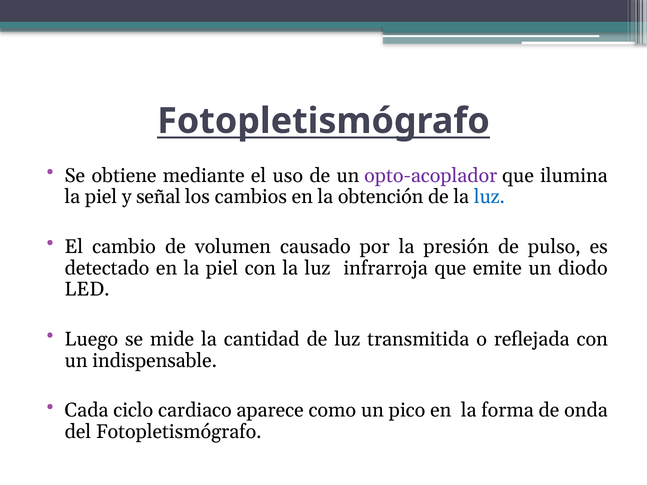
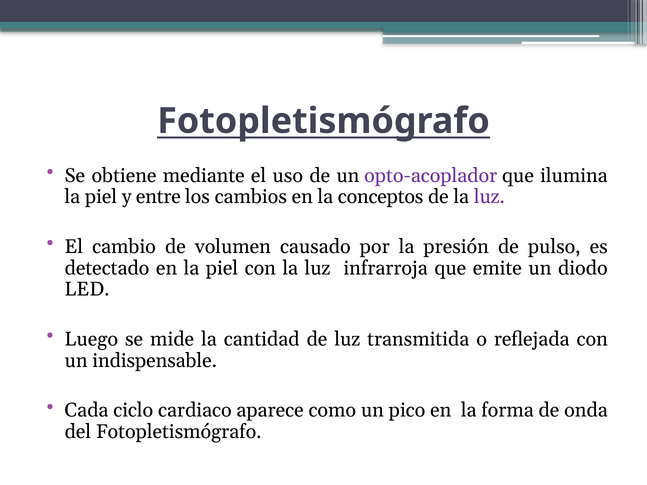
señal: señal -> entre (158, 197)
obtención: obtención -> conceptos (381, 197)
luz colour: blue -> purple (489, 197)
